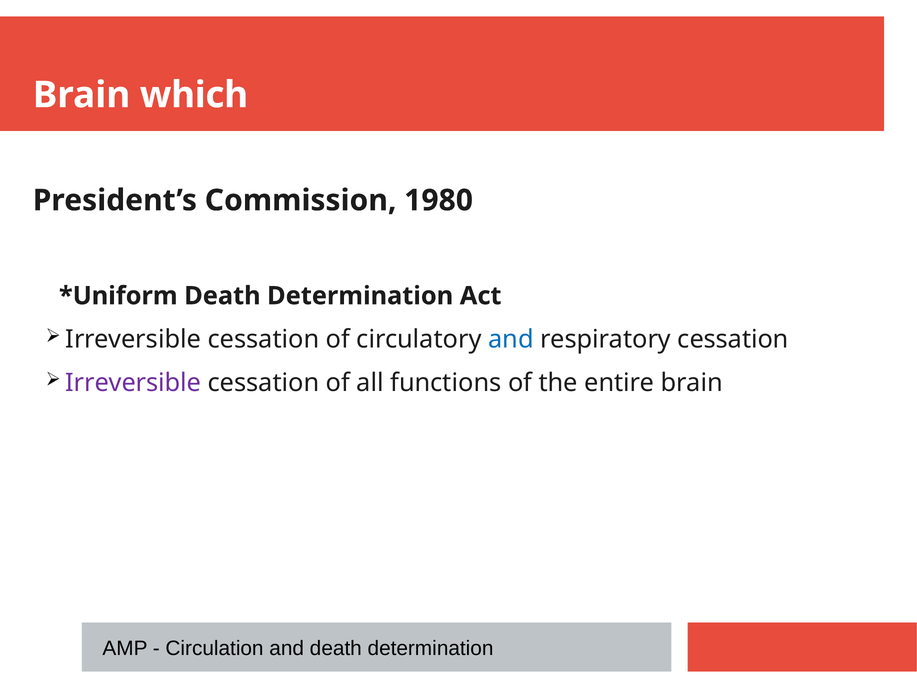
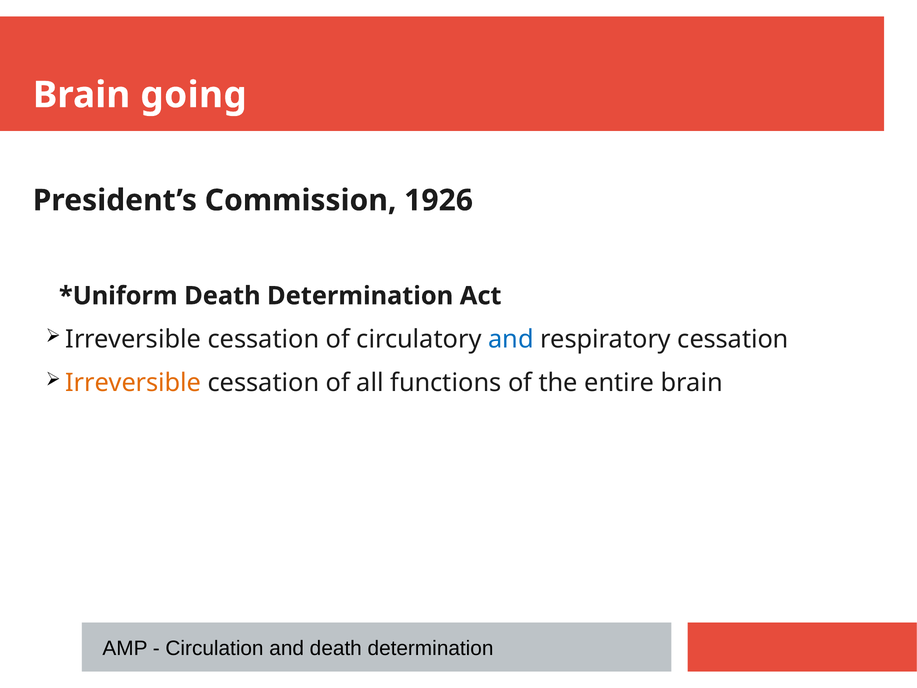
which: which -> going (194, 95)
1980: 1980 -> 1926 (439, 200)
Irreversible colour: purple -> orange (133, 383)
